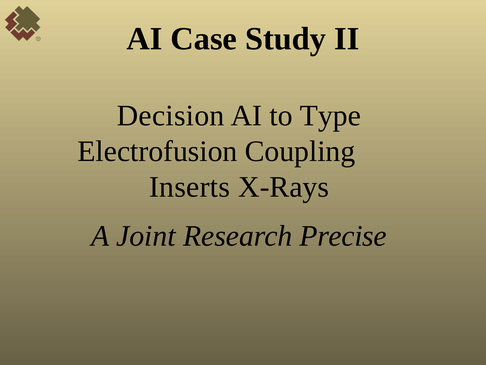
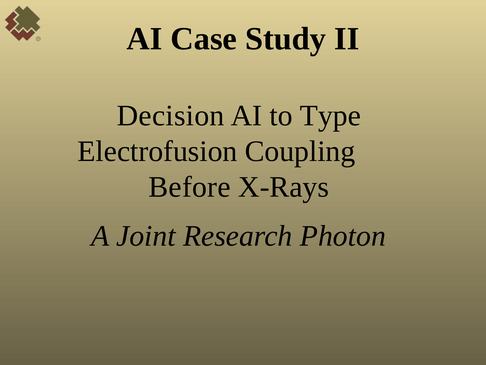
Inserts: Inserts -> Before (190, 187)
Precise: Precise -> Photon (343, 236)
